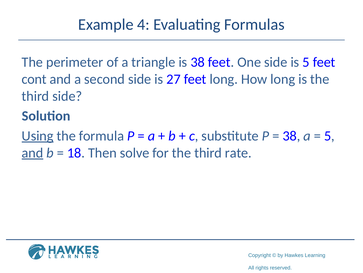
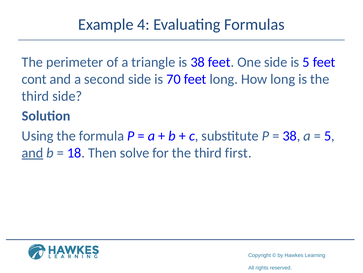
27: 27 -> 70 (174, 79)
Using underline: present -> none (38, 136)
rate: rate -> first (238, 152)
